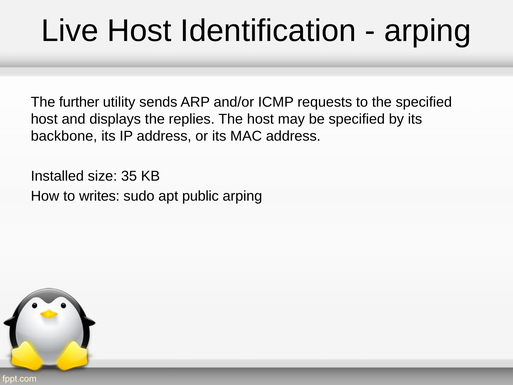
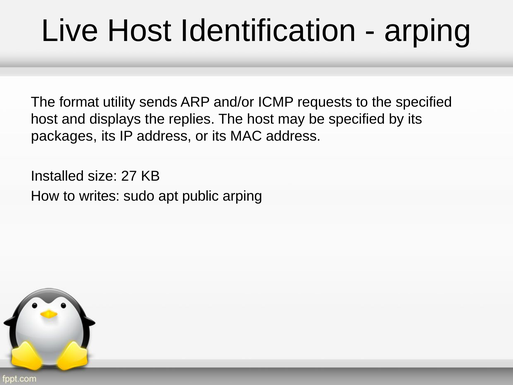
further: further -> format (79, 102)
backbone: backbone -> packages (64, 136)
35: 35 -> 27 (129, 176)
